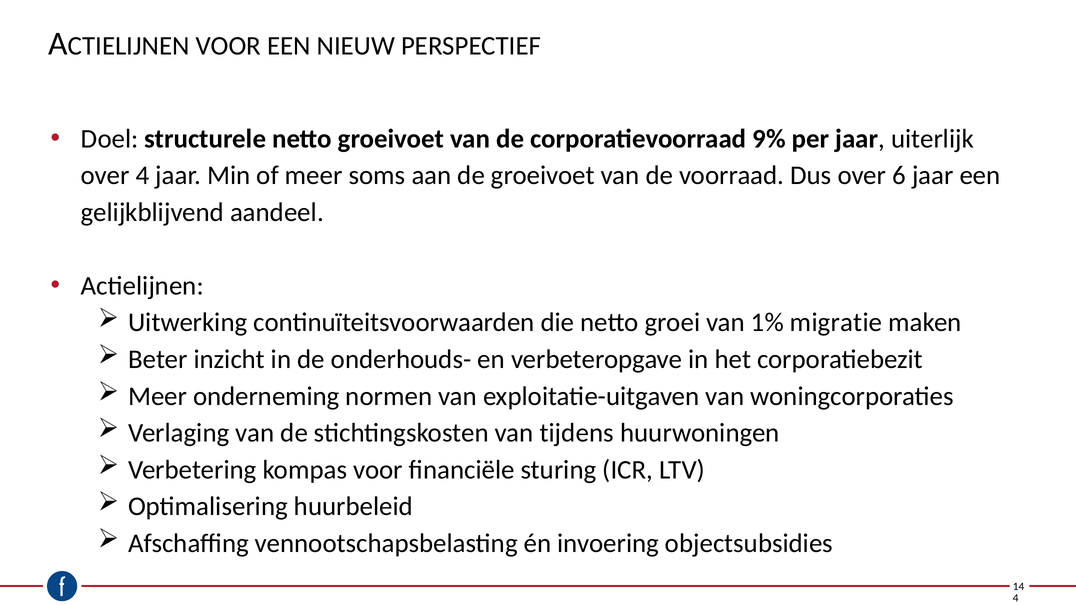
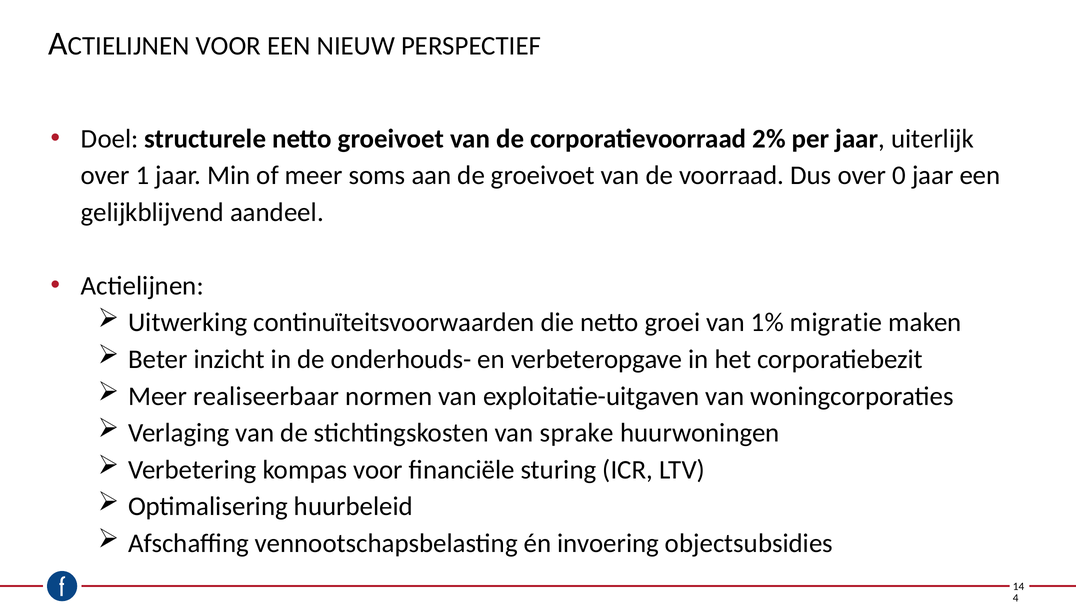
9%: 9% -> 2% (769, 139)
over 4: 4 -> 1 (143, 176)
6: 6 -> 0 (899, 176)
onderneming: onderneming -> realiseerbaar (266, 396)
tijdens: tijdens -> sprake (577, 433)
